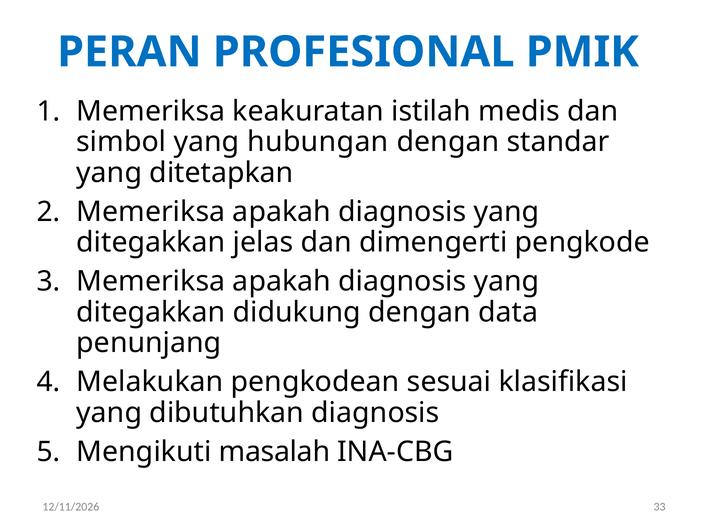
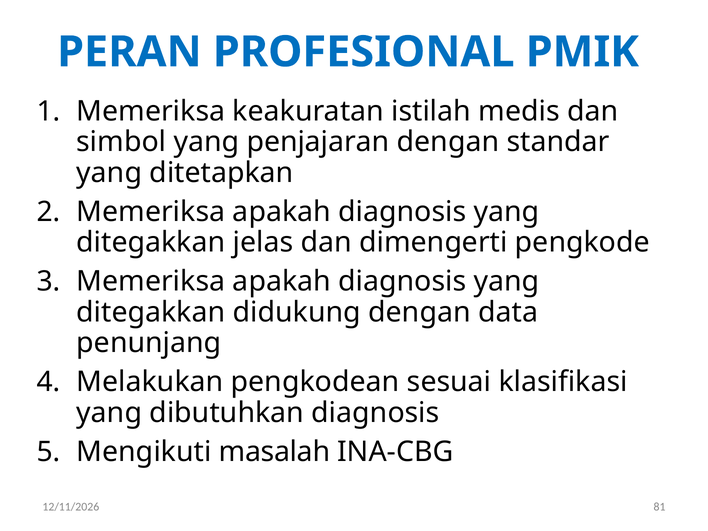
hubungan: hubungan -> penjajaran (318, 142)
33: 33 -> 81 (660, 507)
